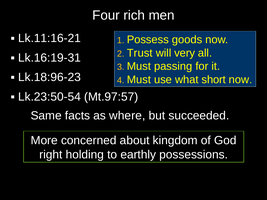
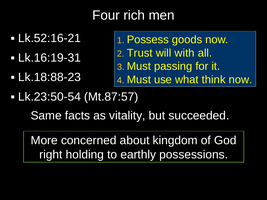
Lk.11:16-21: Lk.11:16-21 -> Lk.52:16-21 (49, 38)
very: very -> with (185, 53)
Lk.18:96-23: Lk.18:96-23 -> Lk.18:88-23 (49, 77)
short: short -> think (214, 80)
Mt.97:57: Mt.97:57 -> Mt.87:57 (111, 97)
where: where -> vitality (127, 116)
